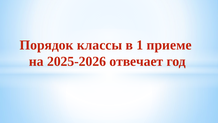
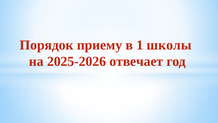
классы: классы -> приему (100, 45)
приеме: приеме -> школы (169, 45)
